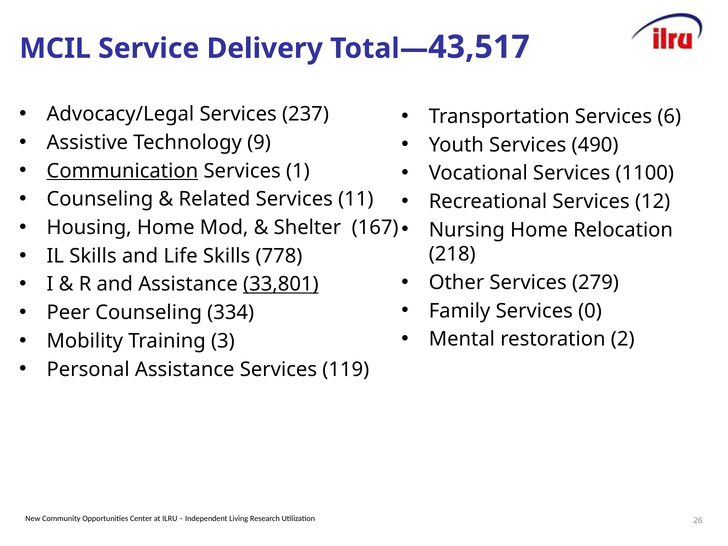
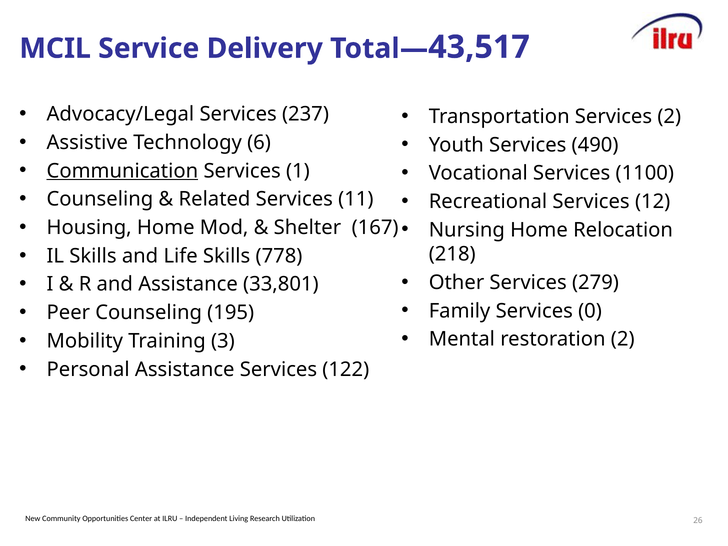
Services 6: 6 -> 2 (669, 117)
9: 9 -> 6 (259, 143)
33,801 underline: present -> none (281, 284)
334: 334 -> 195 (231, 313)
119: 119 -> 122 (346, 369)
